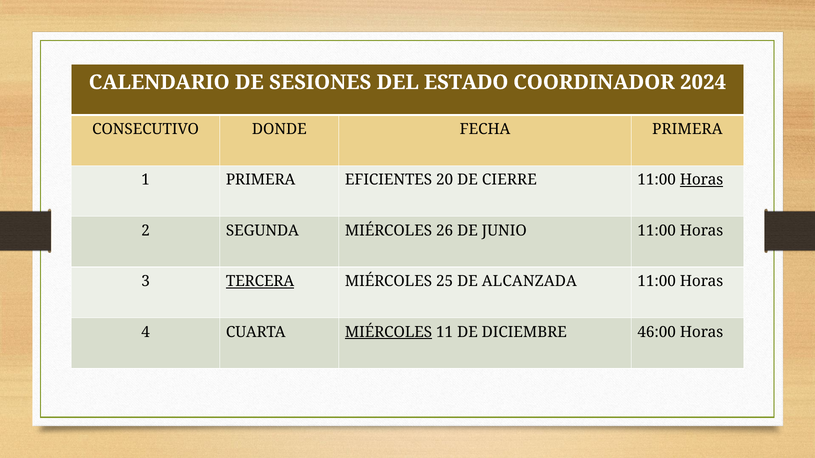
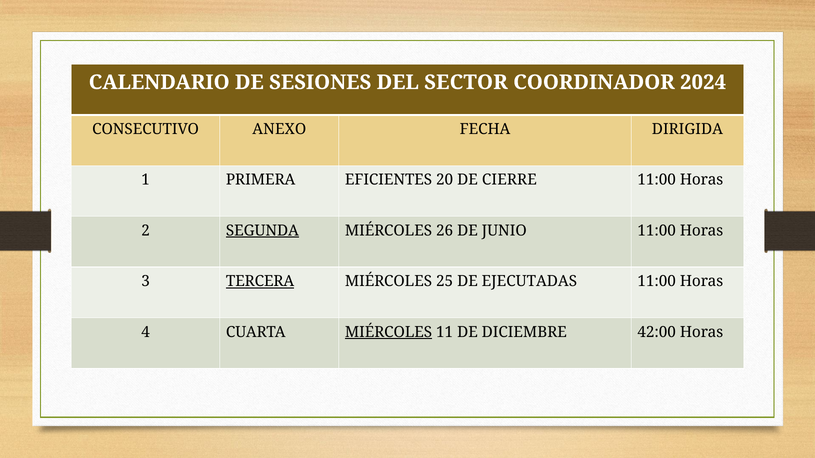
ESTADO: ESTADO -> SECTOR (466, 82)
DONDE: DONDE -> ANEXO (279, 129)
FECHA PRIMERA: PRIMERA -> DIRIGIDA (687, 129)
Horas underline: present -> none (702, 180)
SEGUNDA underline: none -> present (262, 231)
ALCANZADA: ALCANZADA -> EJECUTADAS (529, 282)
46:00: 46:00 -> 42:00 (657, 332)
